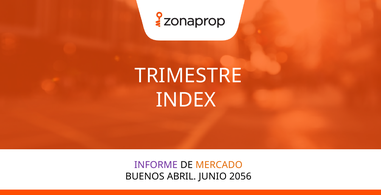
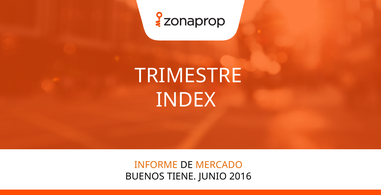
INFORME colour: purple -> orange (156, 165)
ABRIL: ABRIL -> TIENE (182, 176)
2056: 2056 -> 2016 (240, 176)
